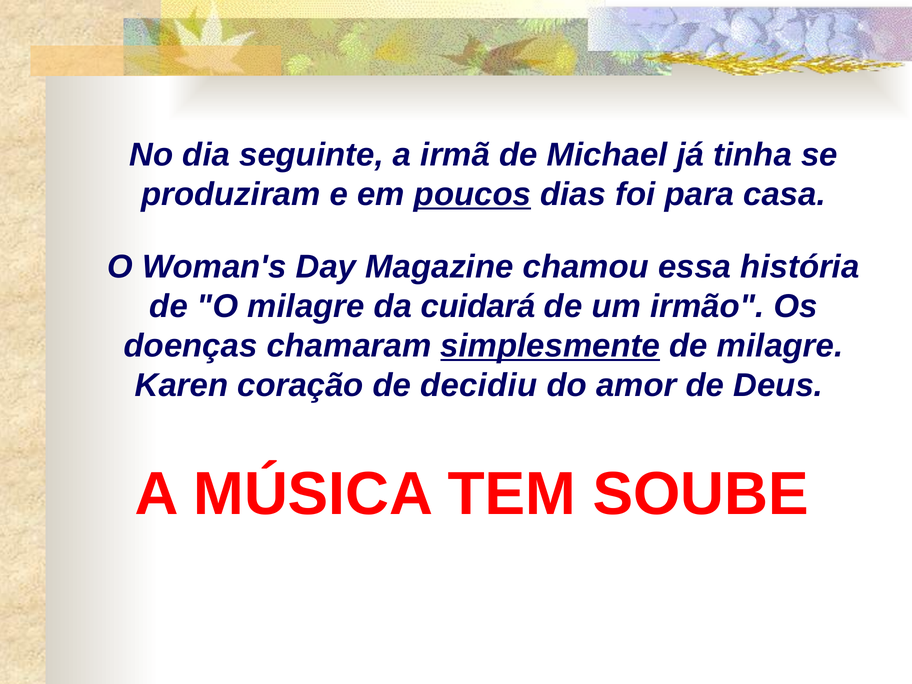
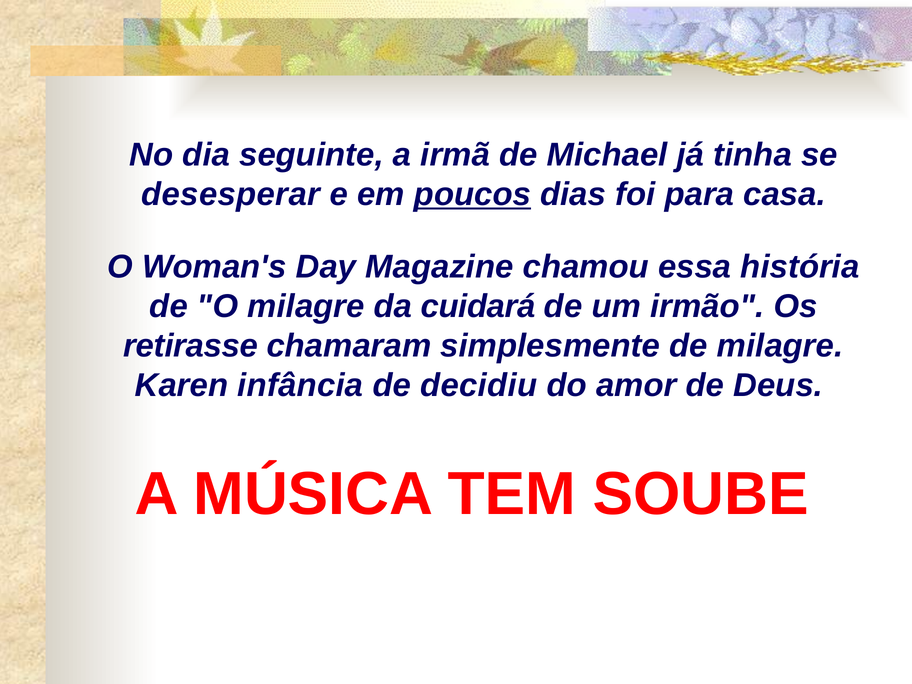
produziram: produziram -> desesperar (231, 194)
doenças: doenças -> retirasse (191, 346)
simplesmente underline: present -> none (550, 346)
coração: coração -> infância (300, 385)
